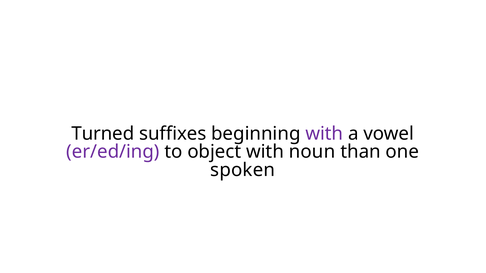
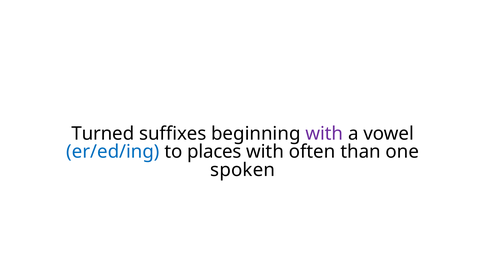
er/ed/ing colour: purple -> blue (113, 152)
object: object -> places (214, 152)
noun: noun -> often (312, 152)
